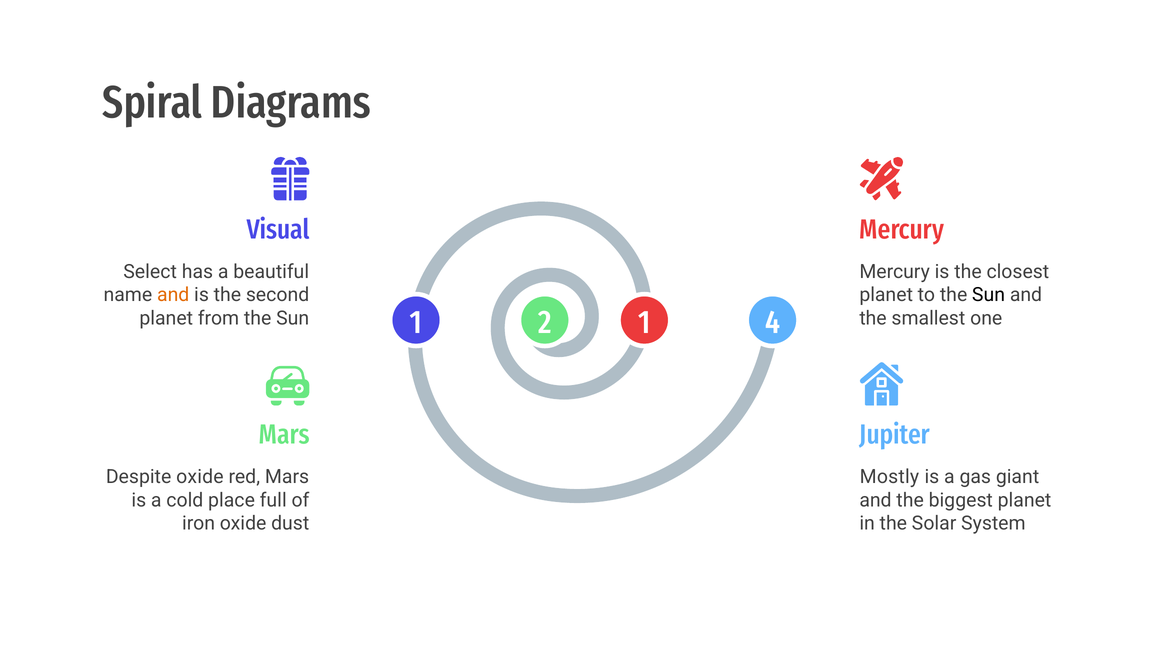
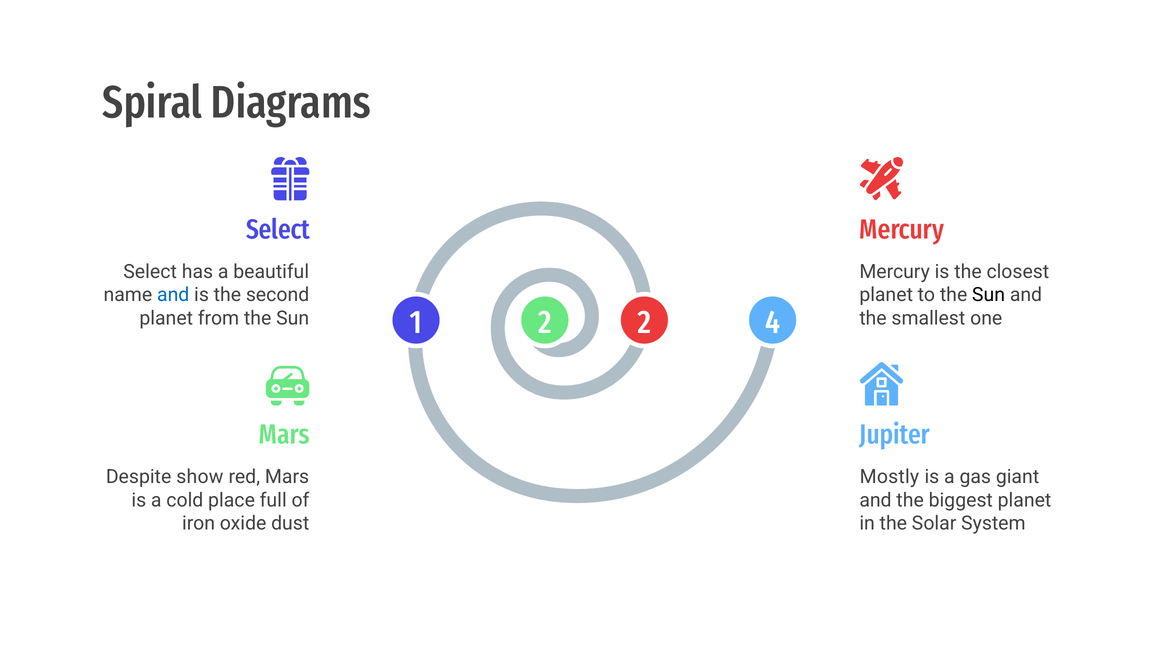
Visual: Visual -> Select (278, 230)
and colour: orange -> blue (173, 295)
2 1: 1 -> 2 (644, 322)
Despite oxide: oxide -> show (200, 476)
